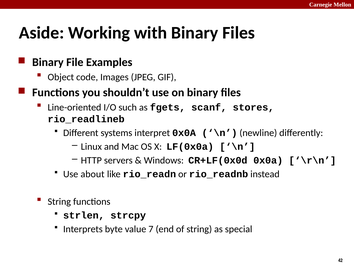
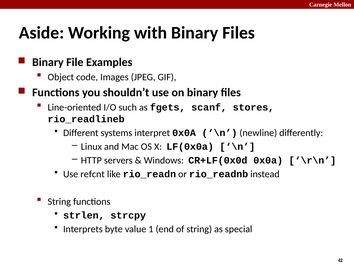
about: about -> refcnt (93, 174)
7: 7 -> 1 (151, 229)
